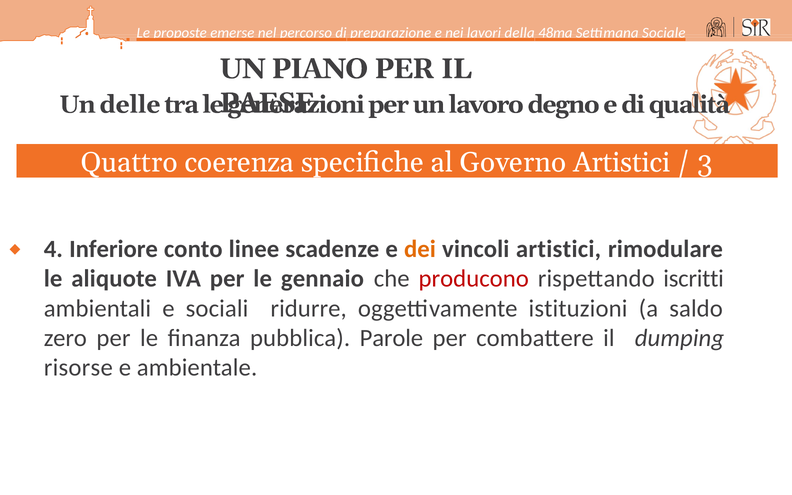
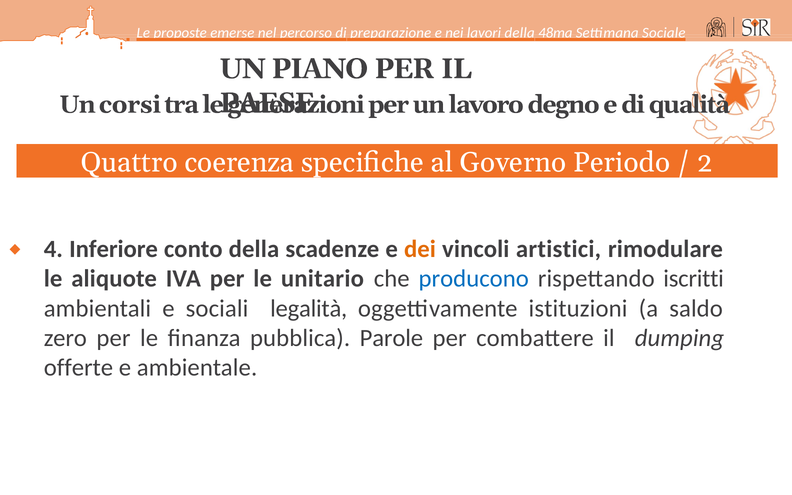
delle: delle -> corsi (130, 105)
Governo Artistici: Artistici -> Periodo (622, 163)
3: 3 -> 2 (705, 163)
conto linee: linee -> della (254, 249)
gennaio: gennaio -> unitario (322, 279)
producono colour: red -> blue (474, 279)
ridurre: ridurre -> legalità (309, 308)
risorse: risorse -> offerte (78, 368)
